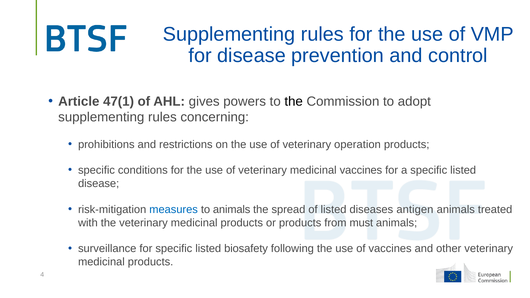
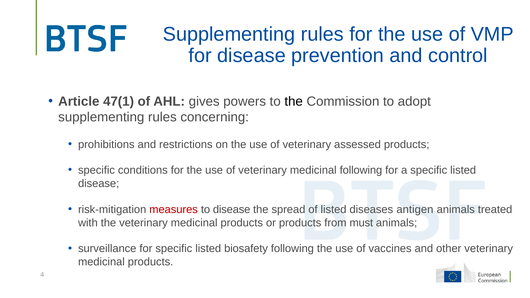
operation: operation -> assessed (358, 144)
medicinal vaccines: vaccines -> following (361, 170)
measures colour: blue -> red (174, 210)
to animals: animals -> disease (232, 210)
